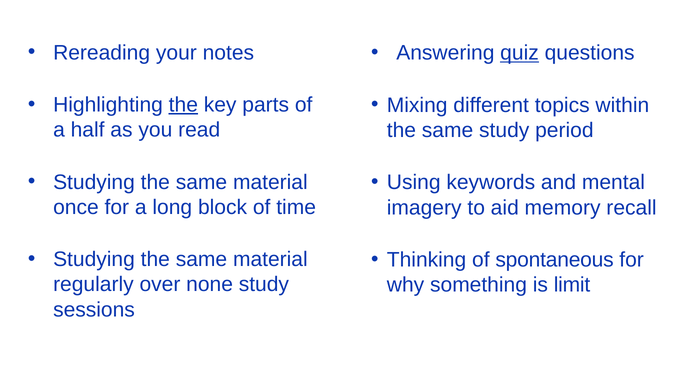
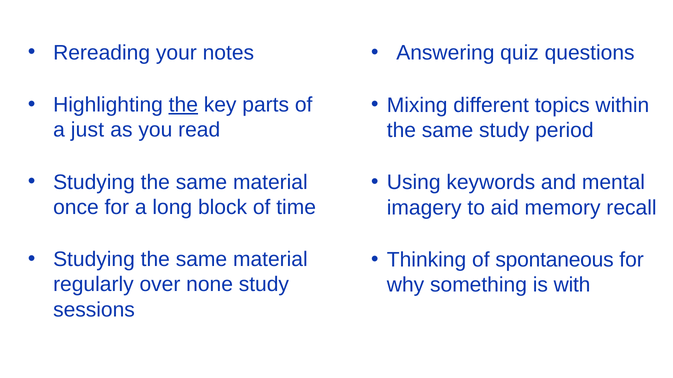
quiz underline: present -> none (520, 53)
half: half -> just (87, 130)
limit: limit -> with (572, 285)
